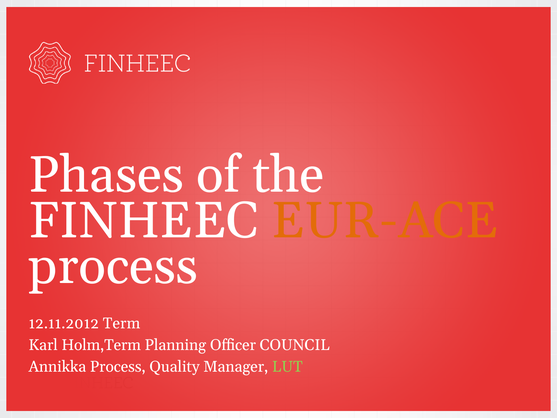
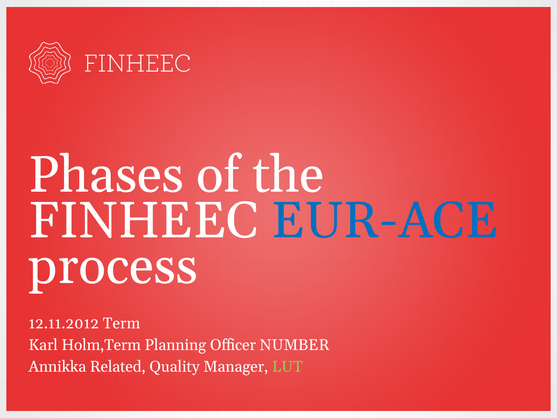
EUR-ACE colour: orange -> blue (385, 220)
COUNCIL: COUNCIL -> NUMBER (295, 345)
Annikka Process: Process -> Related (118, 367)
